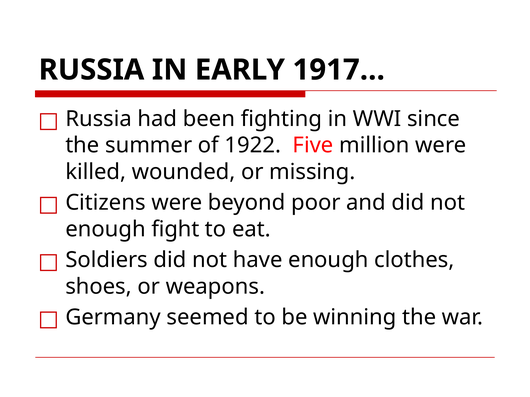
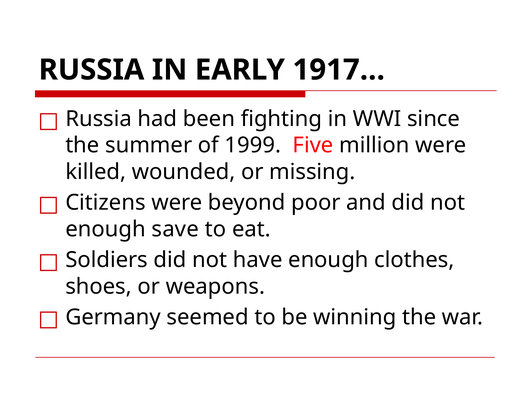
1922: 1922 -> 1999 (253, 146)
fight: fight -> save (175, 229)
